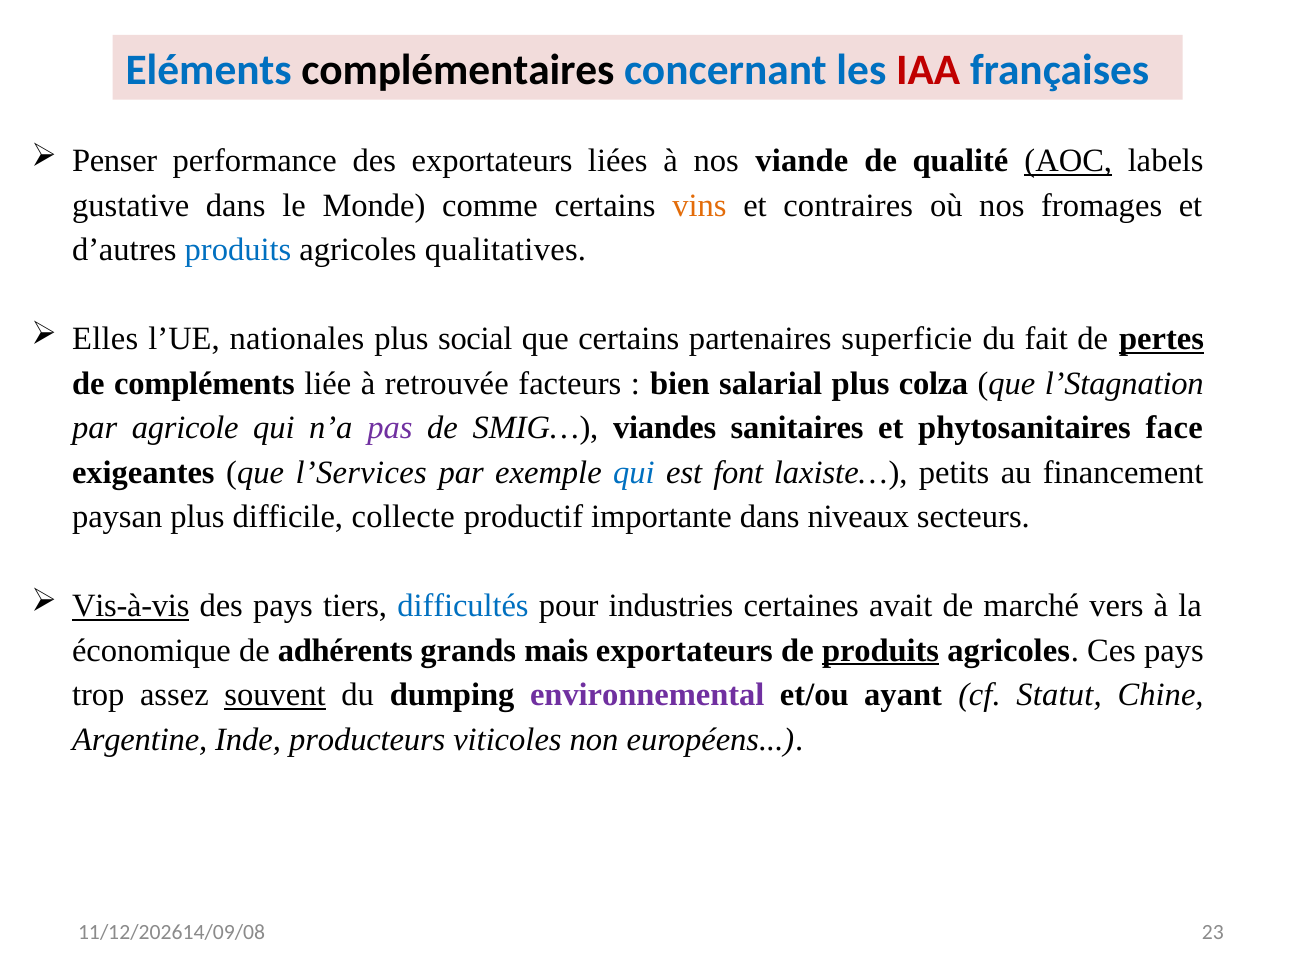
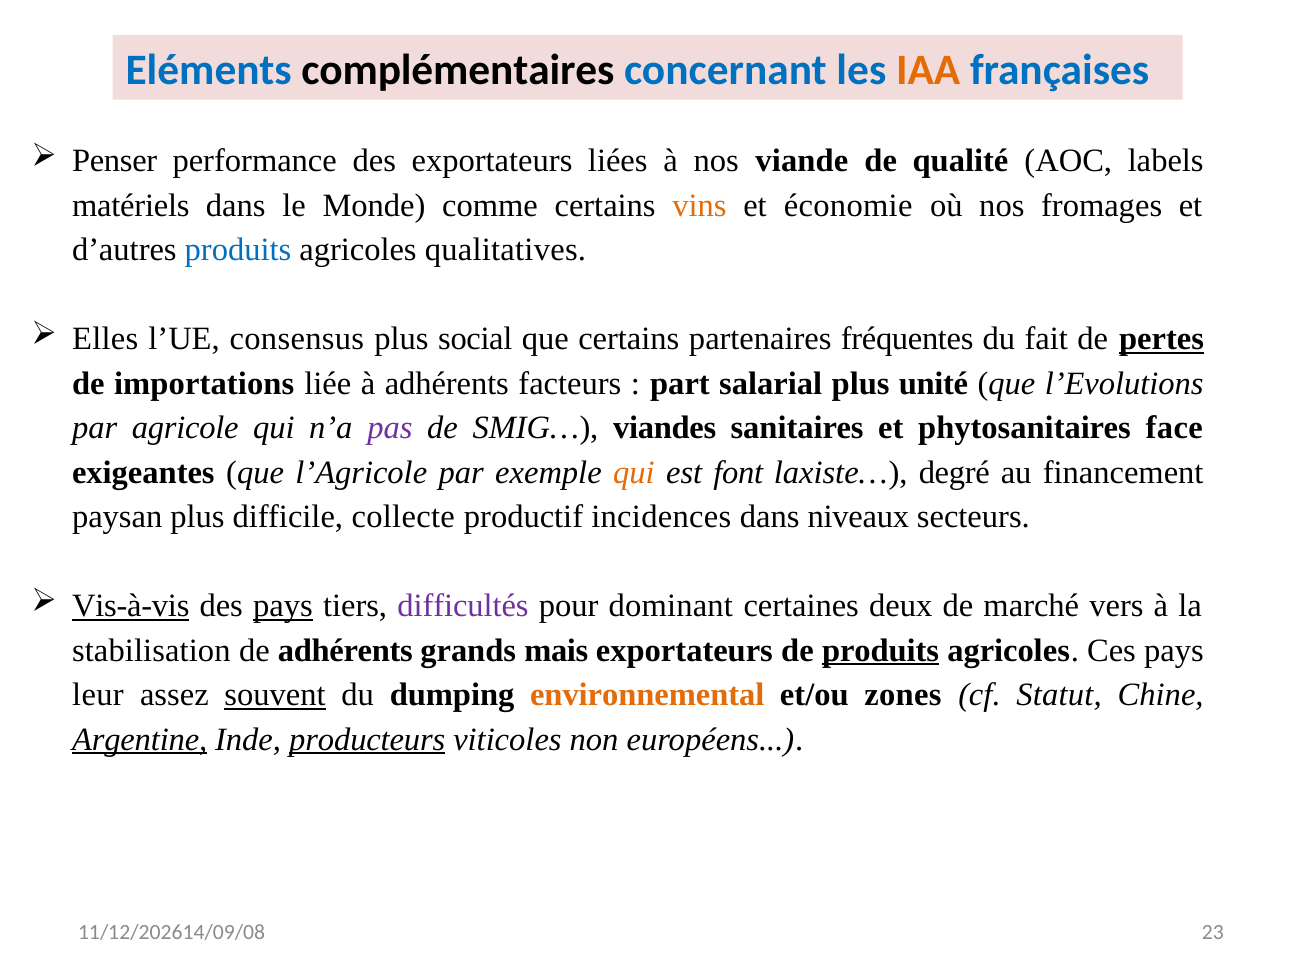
IAA colour: red -> orange (928, 70)
AOC underline: present -> none (1068, 161)
gustative: gustative -> matériels (131, 206)
contraires: contraires -> économie (848, 206)
nationales: nationales -> consensus (297, 339)
superficie: superficie -> fréquentes (907, 339)
compléments: compléments -> importations (204, 384)
à retrouvée: retrouvée -> adhérents (447, 384)
bien: bien -> part (680, 384)
colza: colza -> unité (934, 384)
l’Stagnation: l’Stagnation -> l’Evolutions (1124, 384)
l’Services: l’Services -> l’Agricole (361, 473)
qui colour: blue -> orange (634, 473)
petits: petits -> degré (954, 473)
importante: importante -> incidences (661, 517)
pays underline: none -> present (283, 606)
difficultés colour: blue -> purple (463, 606)
industries: industries -> dominant (671, 606)
avait: avait -> deux (901, 606)
économique: économique -> stabilisation (151, 651)
trop: trop -> leur (98, 695)
environnemental colour: purple -> orange (647, 695)
ayant: ayant -> zones (903, 695)
Argentine underline: none -> present (140, 740)
producteurs underline: none -> present (367, 740)
